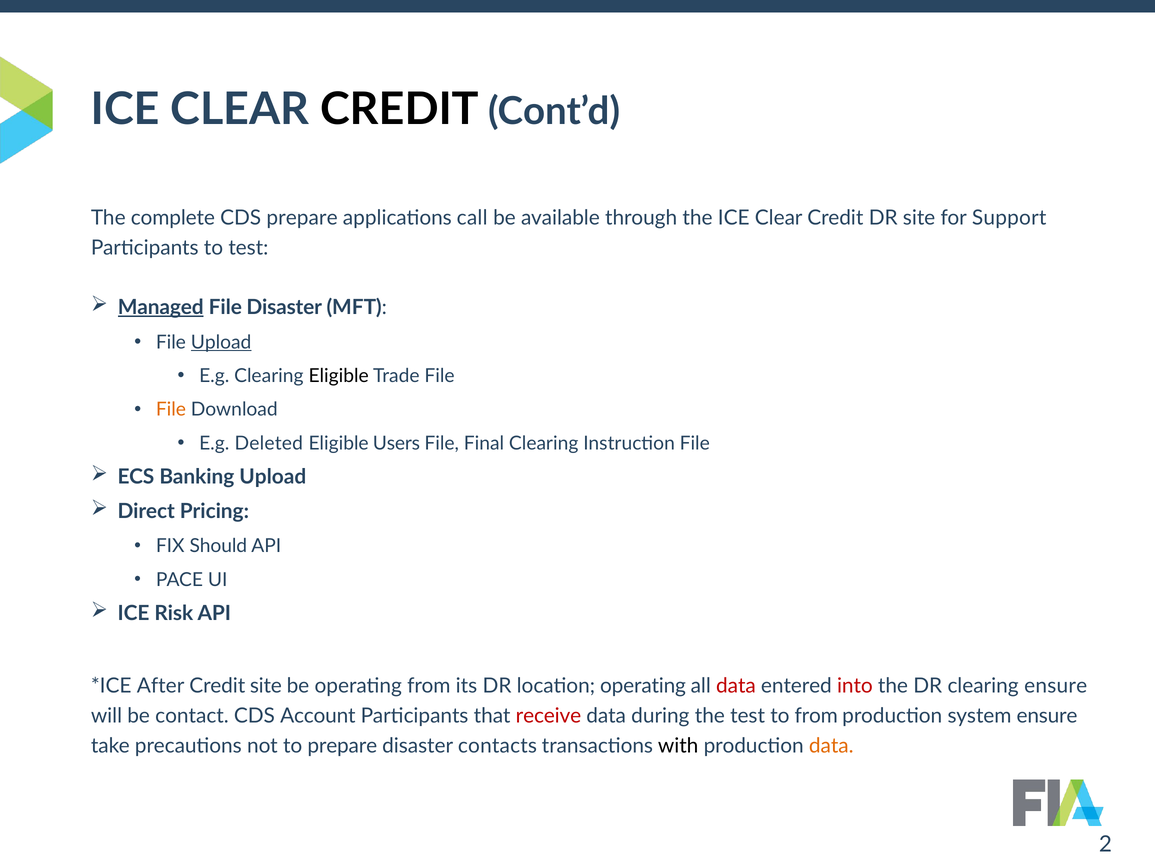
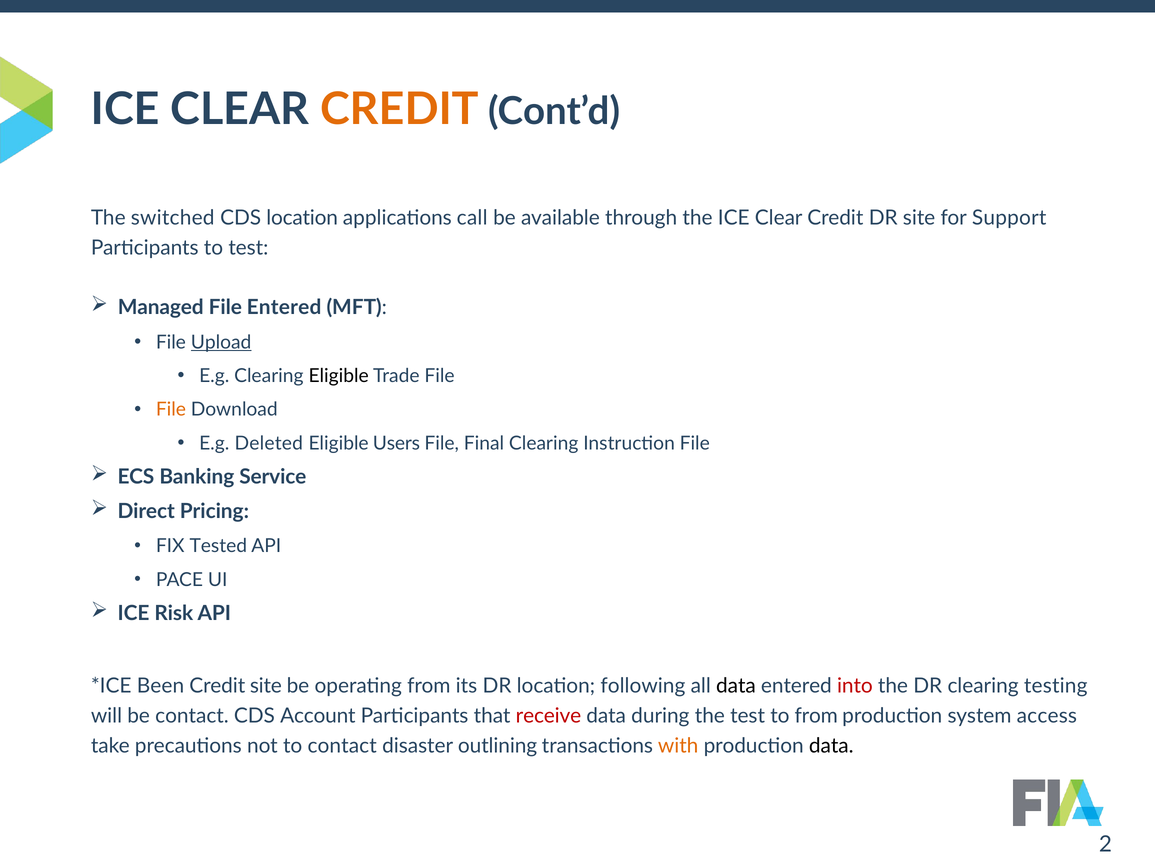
CREDIT colour: black -> orange (400, 109)
complete: complete -> switched (173, 218)
CDS prepare: prepare -> location (302, 218)
Managed underline: present -> none (161, 307)
File Disaster: Disaster -> Entered (284, 307)
Banking Upload: Upload -> Service (273, 477)
Should: Should -> Tested (218, 546)
After: After -> Been (161, 686)
location operating: operating -> following (643, 686)
data colour: red -> black (736, 686)
clearing ensure: ensure -> testing (1056, 686)
system ensure: ensure -> access (1047, 716)
to prepare: prepare -> contact (342, 746)
contacts: contacts -> outlining (498, 746)
with colour: black -> orange (678, 746)
data colour: orange -> black (831, 746)
